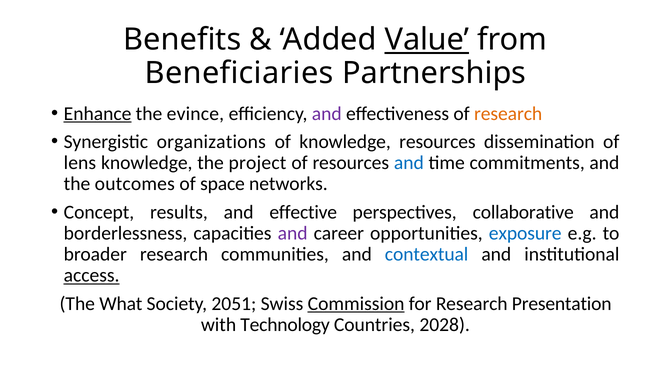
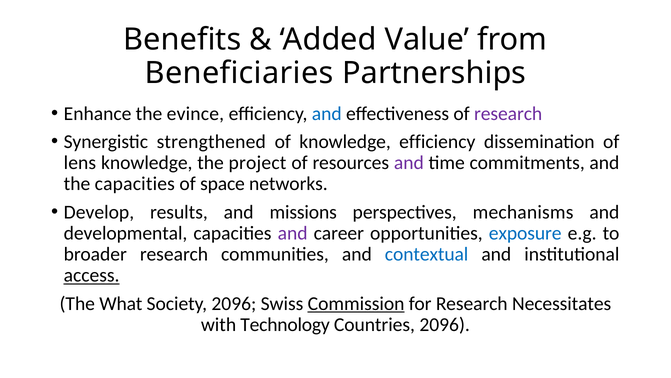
Value underline: present -> none (427, 40)
Enhance underline: present -> none (98, 113)
and colour: purple -> blue (327, 113)
research colour: orange -> purple (508, 113)
organizations: organizations -> strengthened (211, 142)
knowledge resources: resources -> efficiency (437, 142)
and colour: blue -> purple (409, 163)
the outcomes: outcomes -> capacities (135, 184)
Concept: Concept -> Develop (99, 212)
effective: effective -> missions (303, 212)
collaborative: collaborative -> mechanisms (523, 212)
borderlessness: borderlessness -> developmental (126, 233)
Society 2051: 2051 -> 2096 (234, 303)
Presentation: Presentation -> Necessitates (562, 303)
Countries 2028: 2028 -> 2096 (445, 324)
